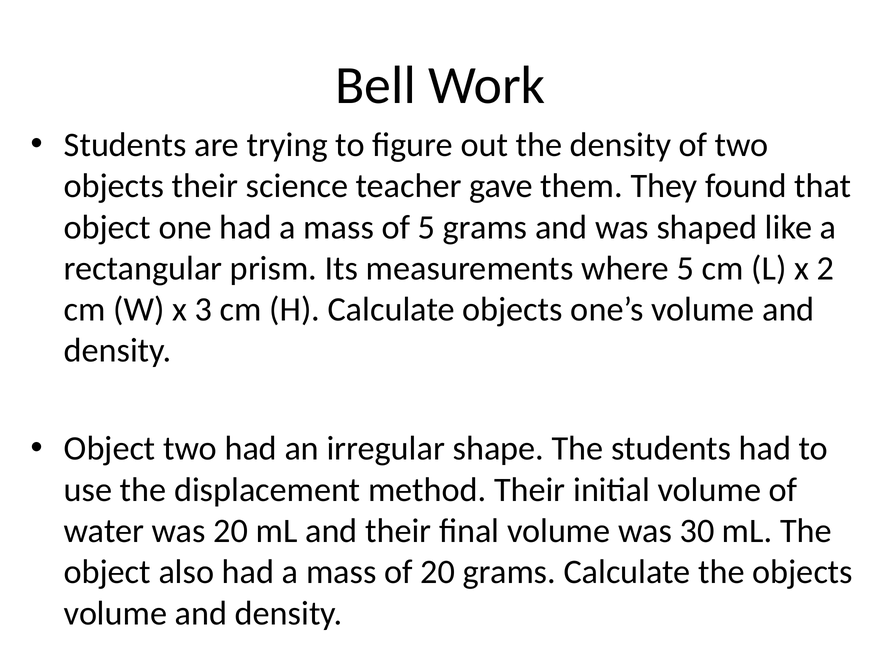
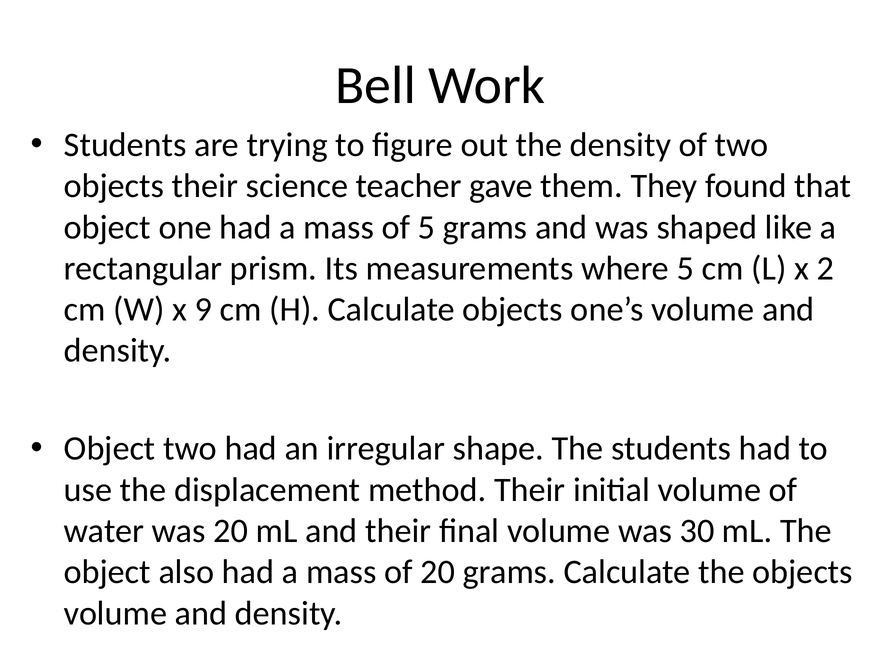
3: 3 -> 9 (203, 309)
